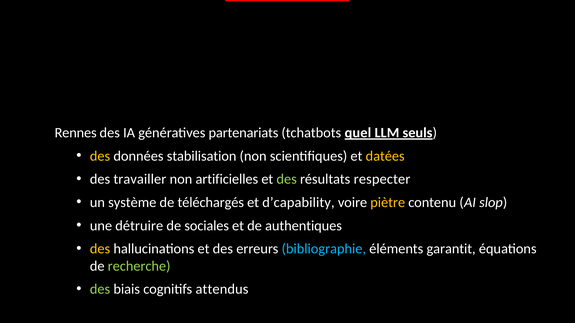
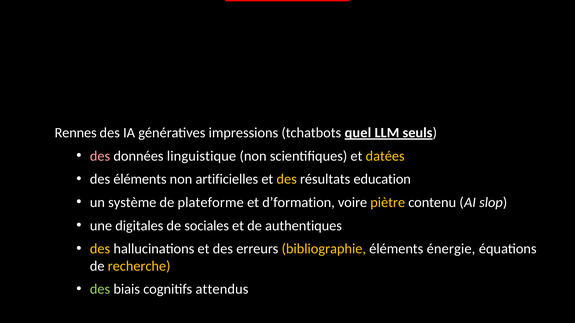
partenariats: partenariats -> impressions (243, 133)
des colour: yellow -> pink (100, 156)
stabilisation: stabilisation -> linguistique (202, 156)
des travailler: travailler -> éléments (140, 179)
des colour: light green -> yellow (287, 179)
respecter: respecter -> education (382, 179)
téléchargés: téléchargés -> plateforme (211, 203)
d’capability: d’capability -> d’formation (299, 203)
détruire: détruire -> digitales (139, 226)
bibliographie colour: light blue -> yellow (324, 249)
garantit: garantit -> énergie (451, 249)
recherche colour: light green -> yellow (139, 266)
